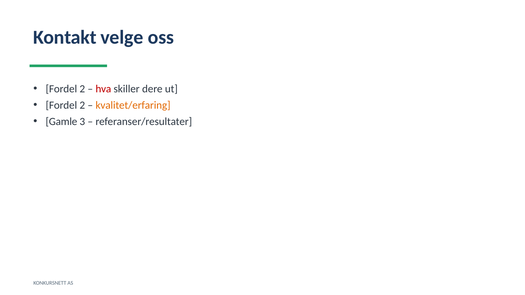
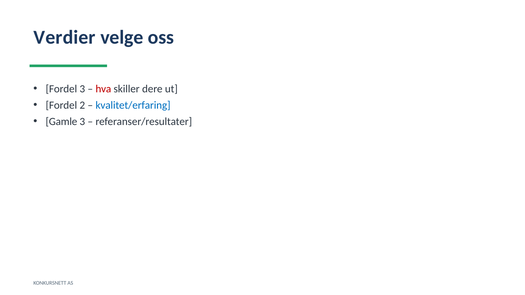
Kontakt: Kontakt -> Verdier (65, 37)
2: 2 -> 3 (82, 89)
kvalitet/erfaring colour: orange -> blue (133, 105)
